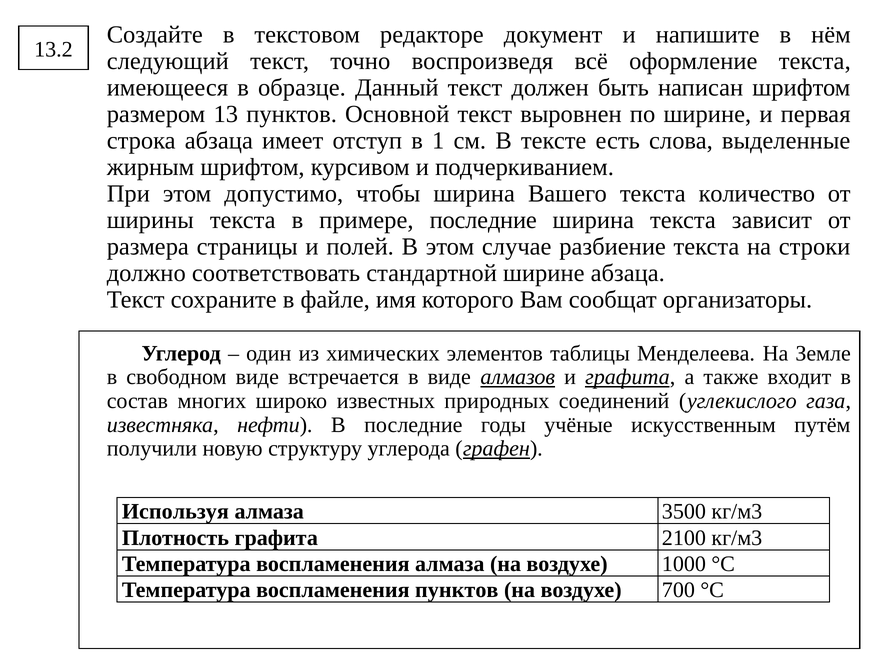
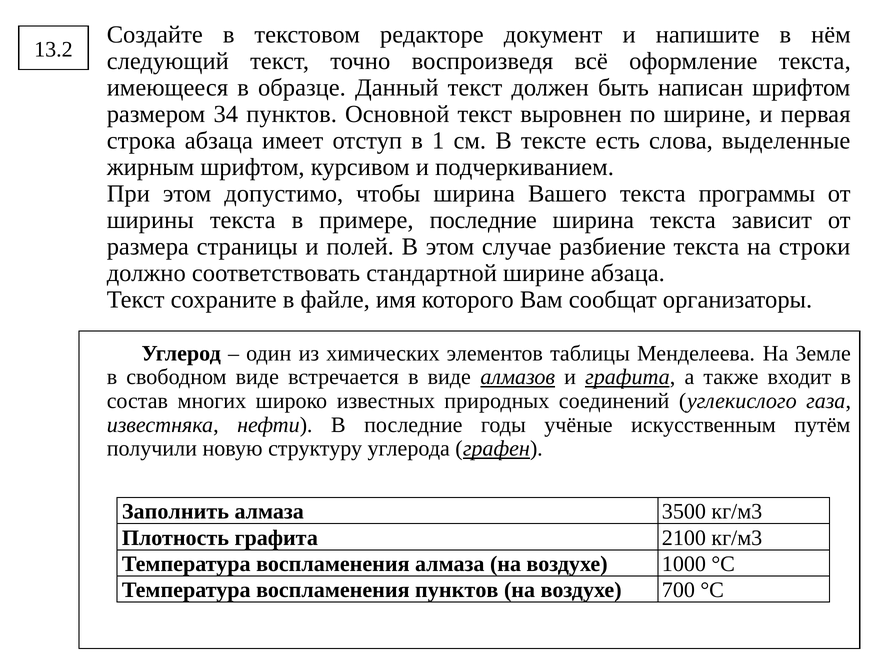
13: 13 -> 34 (226, 114)
количество: количество -> программы (757, 194)
Используя: Используя -> Заполнить (175, 512)
